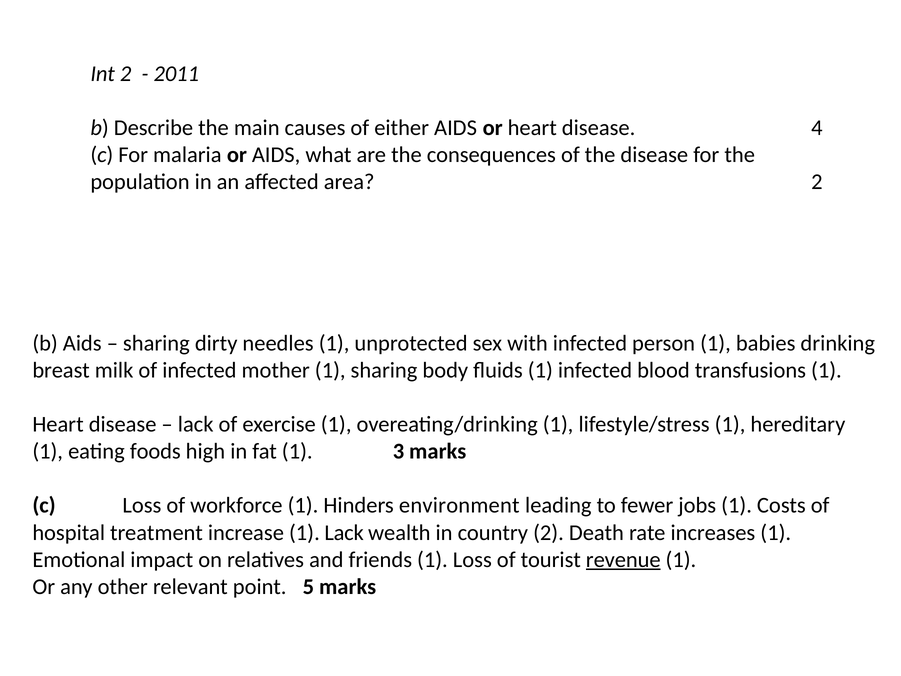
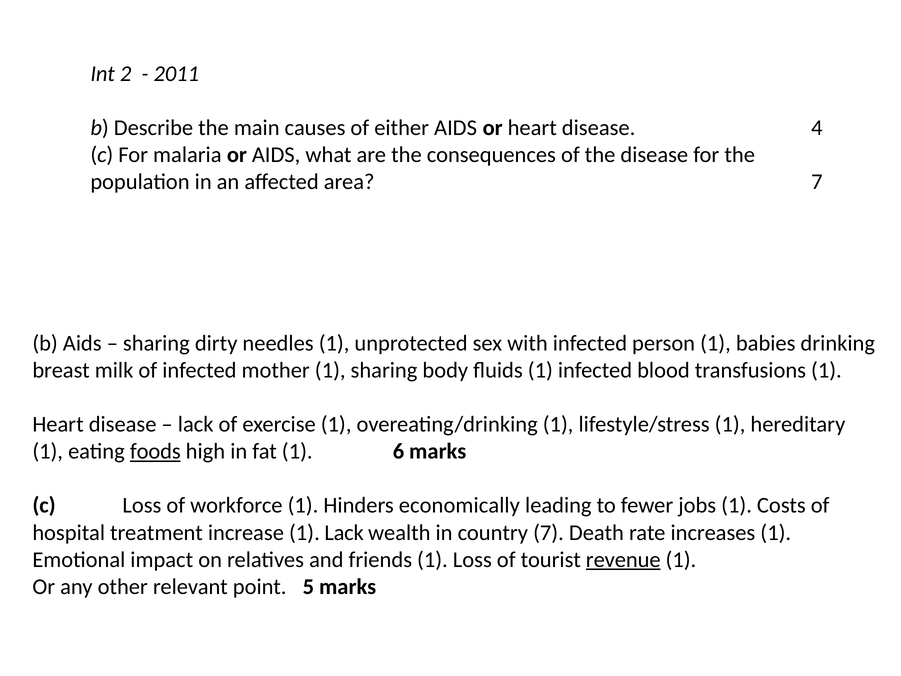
area 2: 2 -> 7 (817, 182)
foods underline: none -> present (155, 451)
3: 3 -> 6 (398, 451)
environment: environment -> economically (459, 505)
country 2: 2 -> 7 (549, 532)
